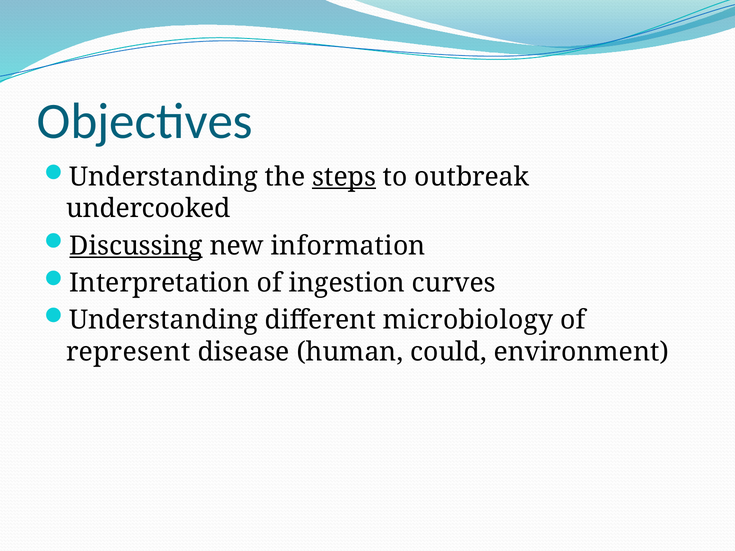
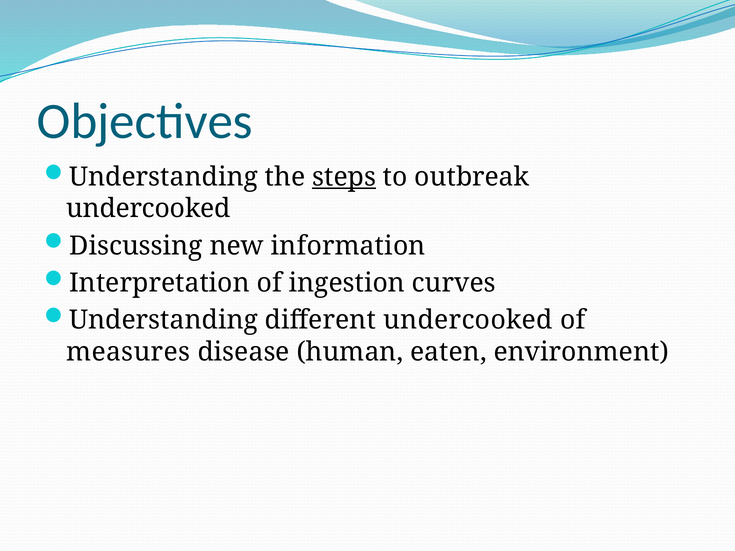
Discussing underline: present -> none (136, 246)
different microbiology: microbiology -> undercooked (468, 320)
represent: represent -> measures (128, 352)
could: could -> eaten (448, 352)
